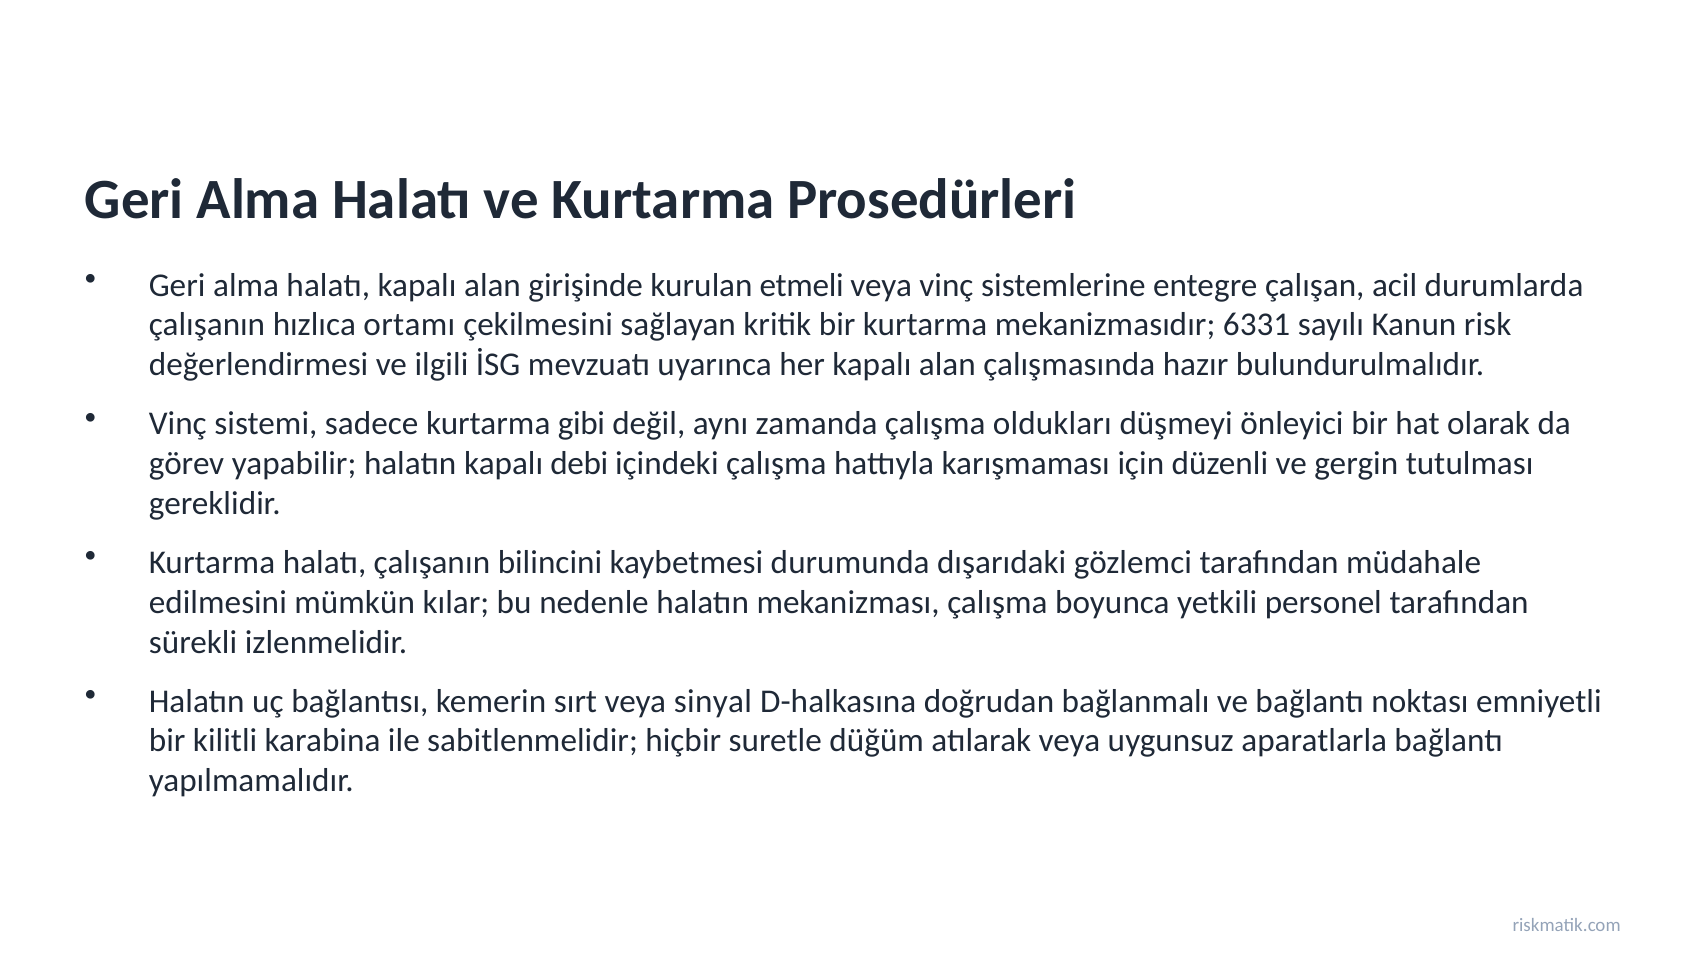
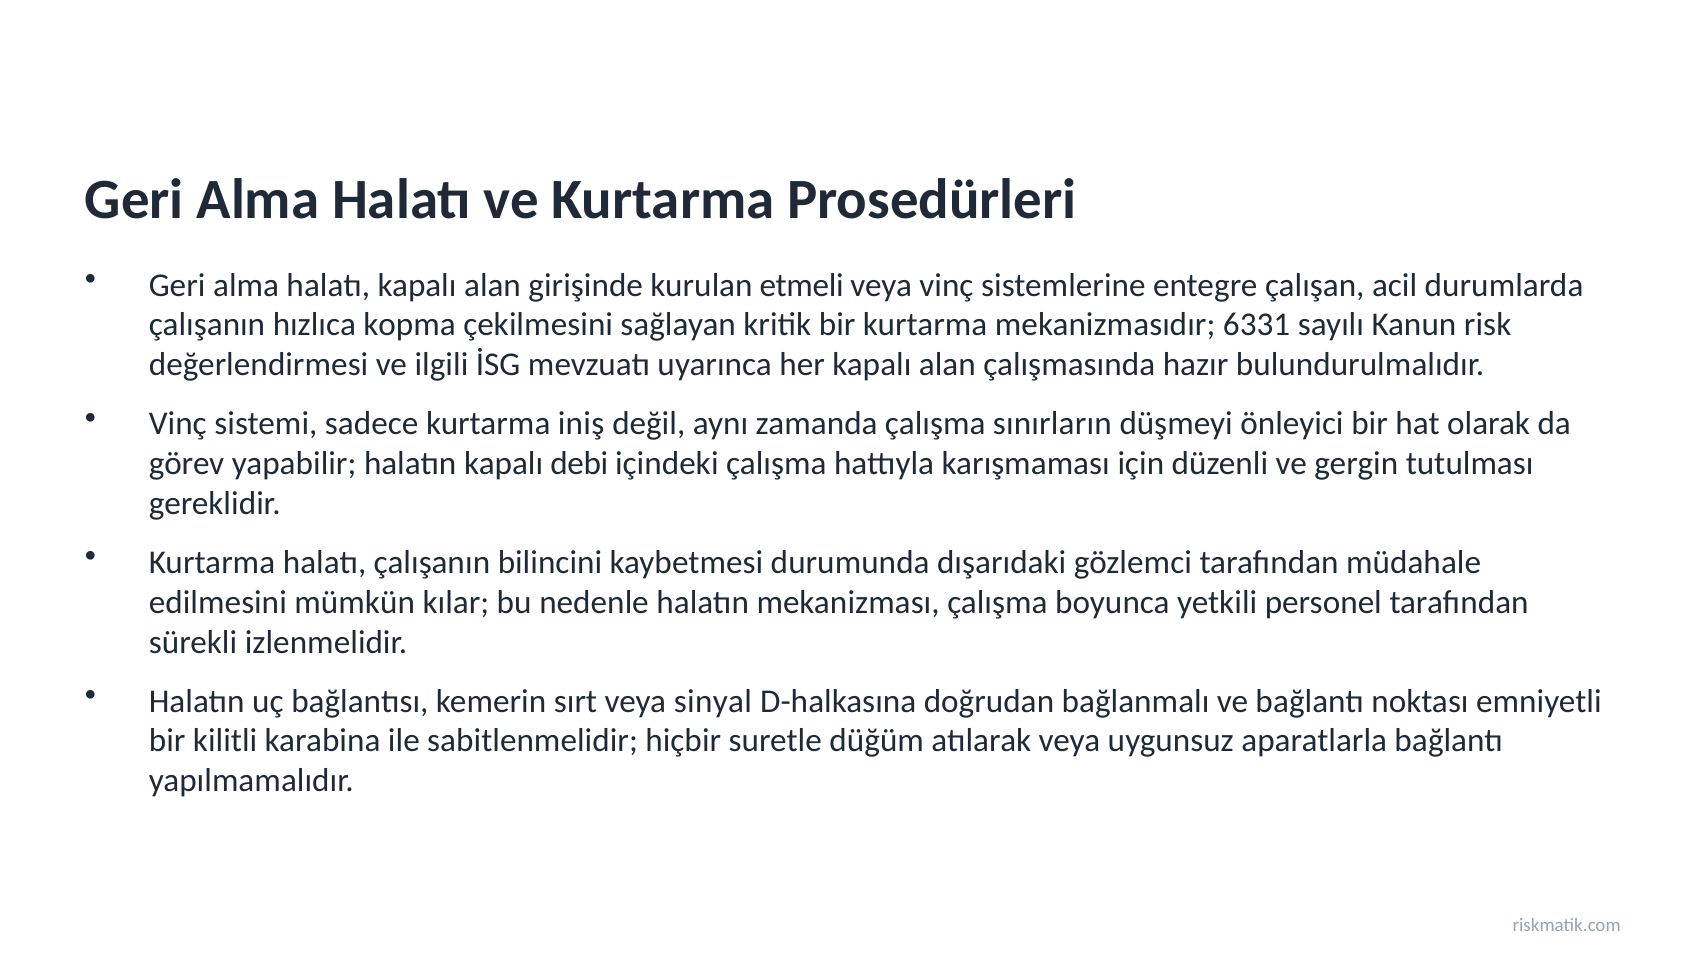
ortamı: ortamı -> kopma (410, 325)
gibi: gibi -> iniş (581, 424)
oldukları: oldukları -> sınırların (1052, 424)
